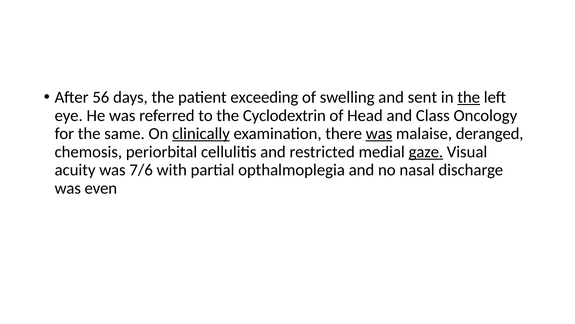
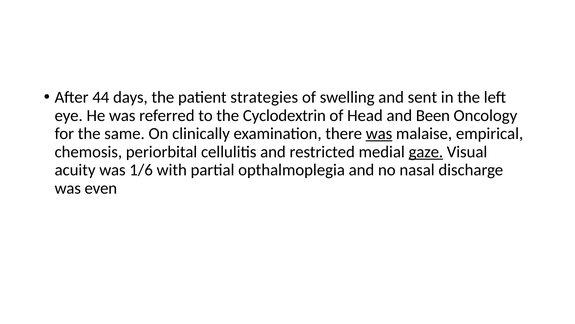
56: 56 -> 44 (101, 97)
exceeding: exceeding -> strategies (264, 97)
the underline: present -> none (469, 97)
Class: Class -> Been (433, 115)
clinically underline: present -> none (201, 133)
deranged: deranged -> empirical (490, 133)
7/6: 7/6 -> 1/6 (141, 170)
